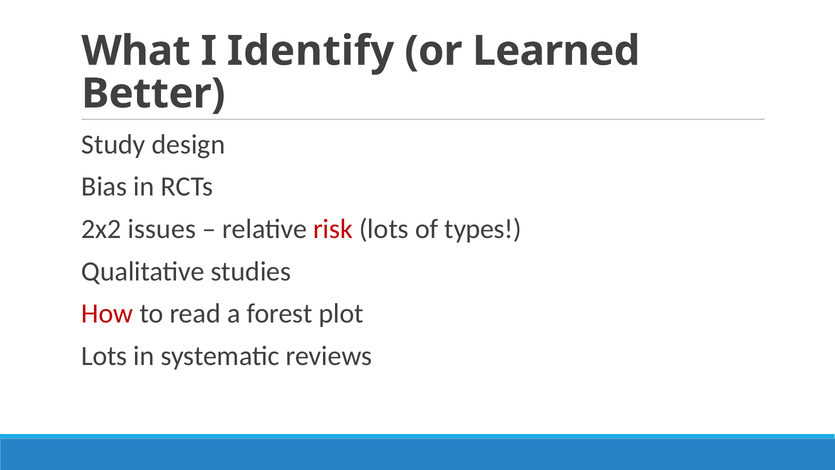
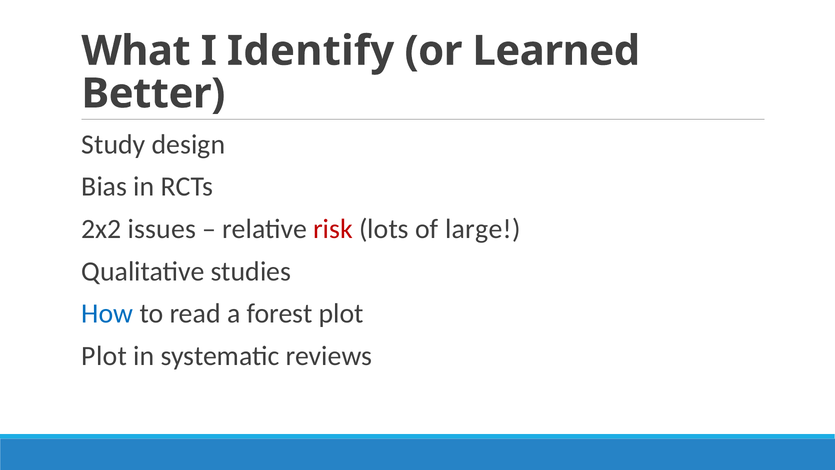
types: types -> large (483, 229)
How colour: red -> blue (107, 313)
Lots: Lots -> Plot (104, 356)
